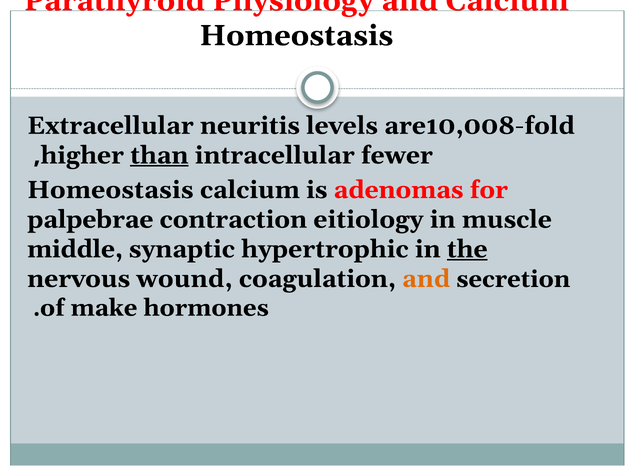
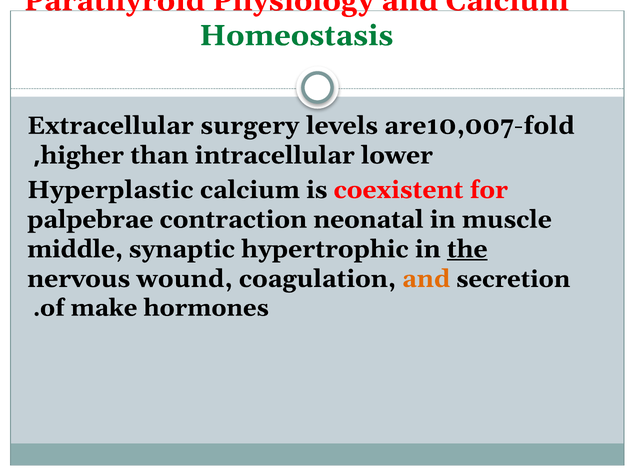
Homeostasis colour: black -> green (296, 36)
neuritis: neuritis -> surgery (250, 126)
are10,008-fold: are10,008-fold -> are10,007-fold (479, 126)
than underline: present -> none (159, 155)
fewer: fewer -> lower (397, 155)
Homeostasis: Homeostasis -> Hyperplastic (110, 190)
adenomas: adenomas -> coexistent (398, 190)
eitiology: eitiology -> neonatal (368, 220)
